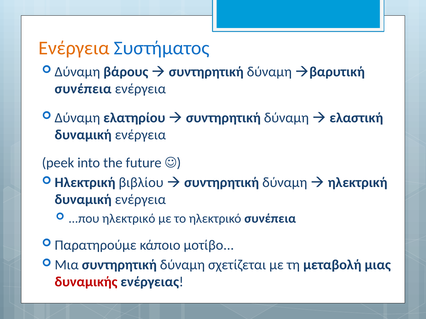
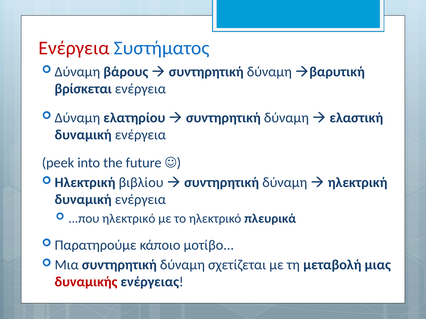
Ενέργεια colour: orange -> red (74, 48)
συνέπεια: συνέπεια -> βρίσκεται (83, 89)
ηλεκτρικό συνέπεια: συνέπεια -> πλευρικά (270, 219)
